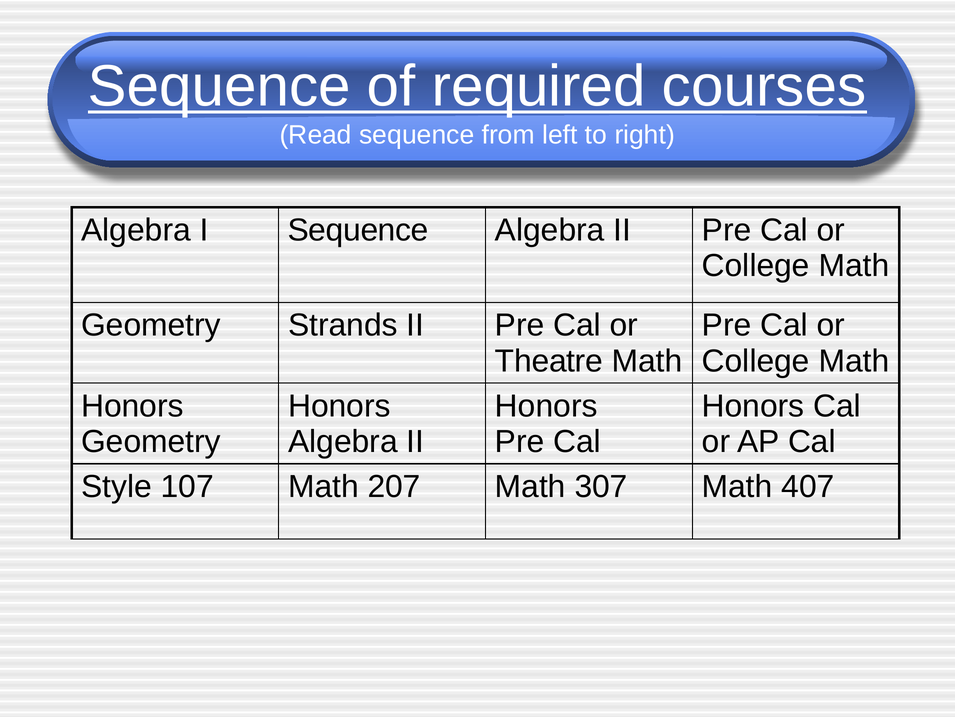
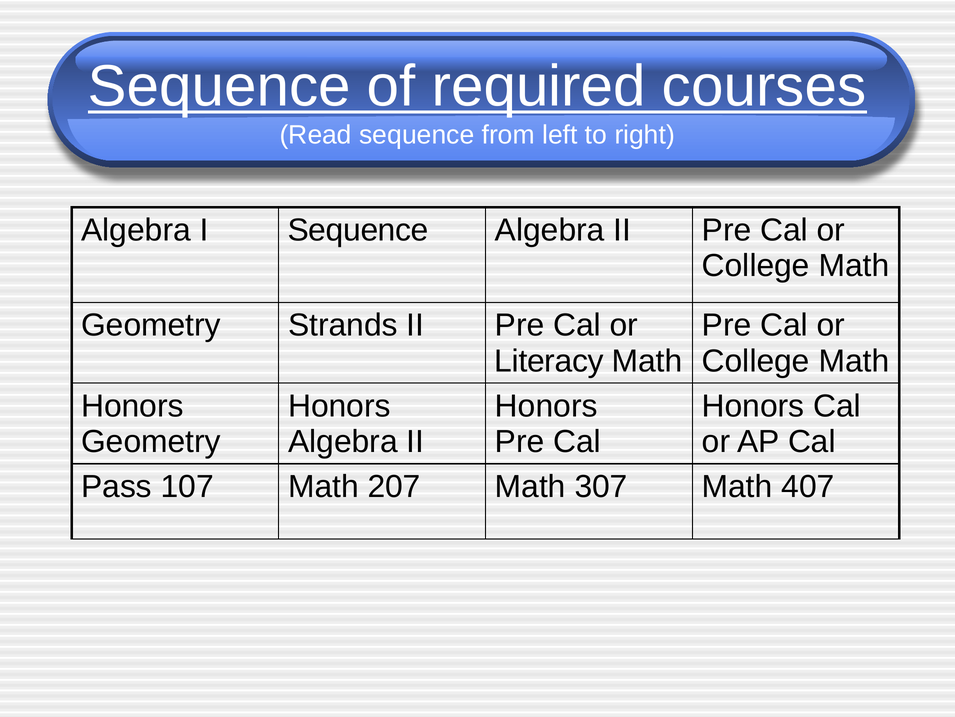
Theatre: Theatre -> Literacy (549, 361)
Style: Style -> Pass (117, 486)
